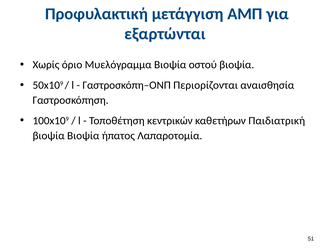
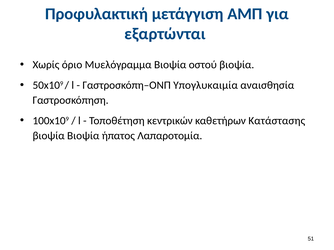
Περιορίζονται: Περιορίζονται -> Υπογλυκαιμία (206, 85)
Παιδιατρική: Παιδιατρική -> Κατάστασης (277, 121)
